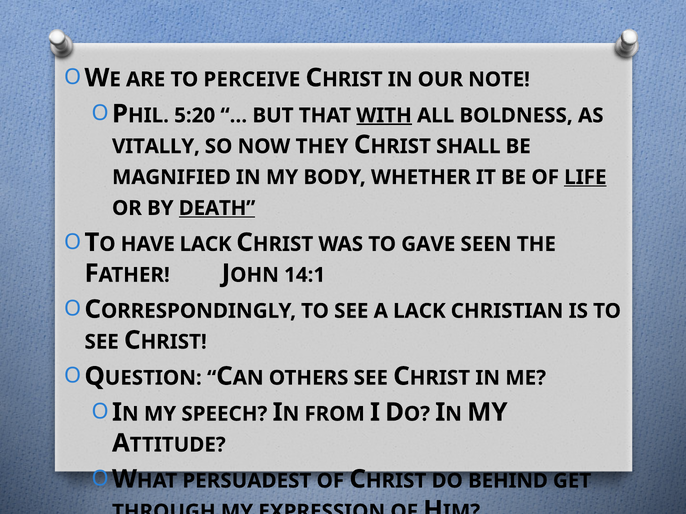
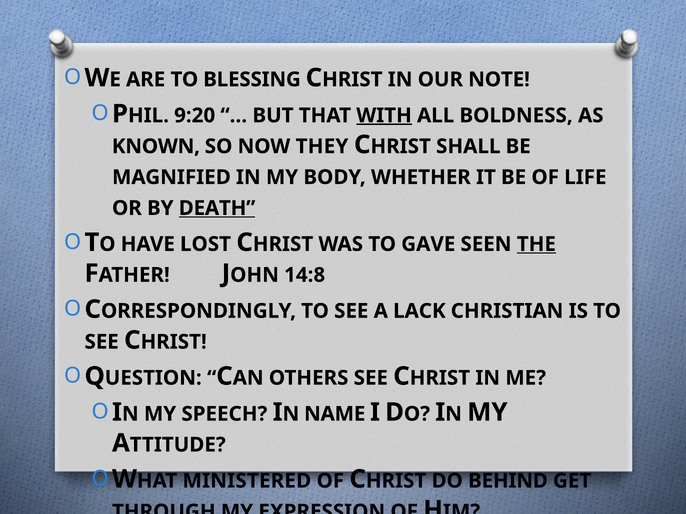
PERCEIVE: PERCEIVE -> BLESSING (252, 80)
5:20: 5:20 -> 9:20 (195, 116)
VITALLY: VITALLY -> KNOWN (156, 147)
LIFE underline: present -> none (585, 177)
HAVE LACK: LACK -> LOST (206, 244)
THE underline: none -> present (536, 244)
14:1: 14:1 -> 14:8 (305, 275)
FROM: FROM -> NAME (335, 414)
PERSUADEST: PERSUADEST -> MINISTERED (247, 481)
